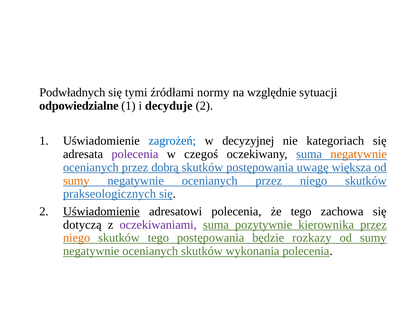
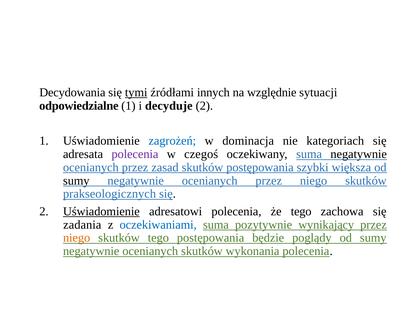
Podwładnych: Podwładnych -> Decydowania (72, 92)
tymi underline: none -> present (136, 92)
normy: normy -> innych (213, 92)
decyzyjnej: decyzyjnej -> dominacja (248, 141)
negatywnie colour: orange -> black (359, 154)
dobrą: dobrą -> zasad (165, 167)
uwagę: uwagę -> szybki (313, 167)
sumy colour: orange -> black (76, 181)
dotyczą: dotyczą -> zadania (82, 225)
oczekiwaniami colour: purple -> blue (158, 225)
kierownika: kierownika -> wynikający (326, 225)
rozkazy: rozkazy -> poglądy (312, 238)
